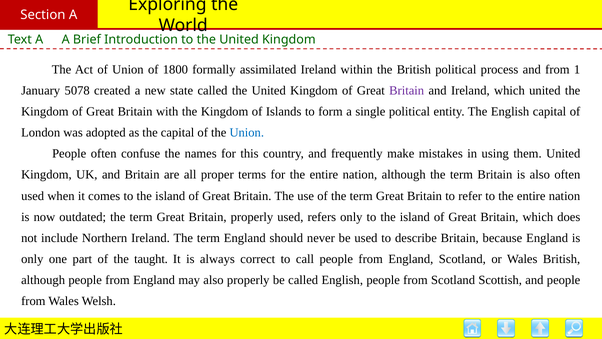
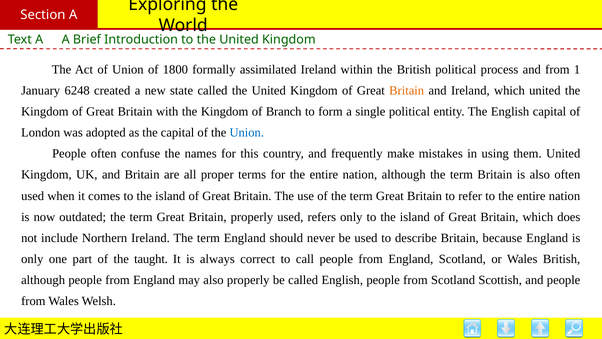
5078: 5078 -> 6248 (77, 91)
Britain colour: purple -> orange (407, 91)
Islands: Islands -> Branch (284, 112)
